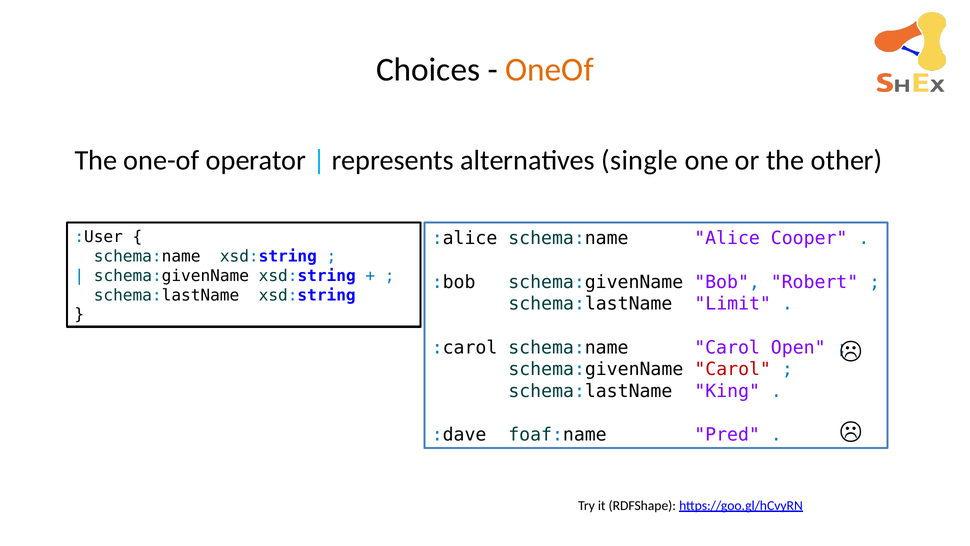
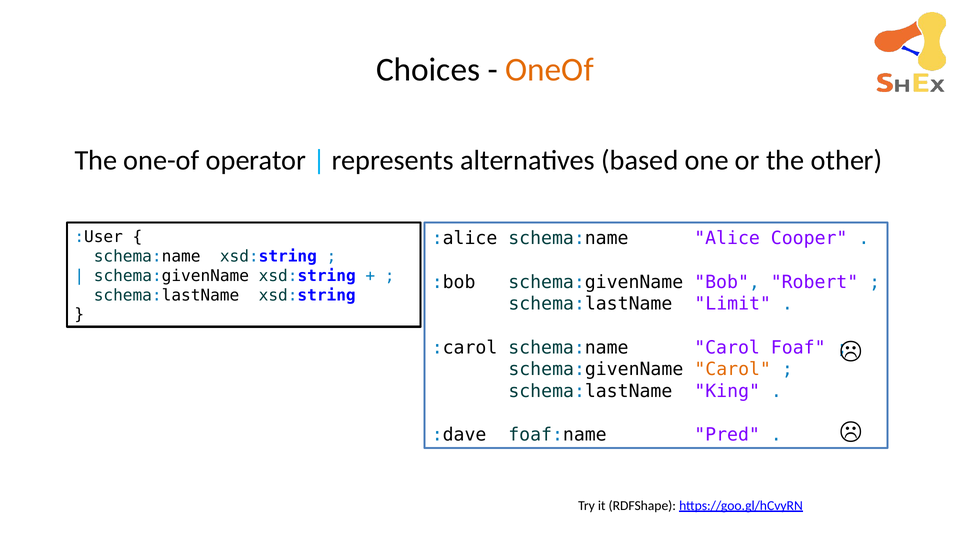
single: single -> based (640, 161)
Open: Open -> Foaf (798, 347)
Carol colour: red -> orange (733, 369)
